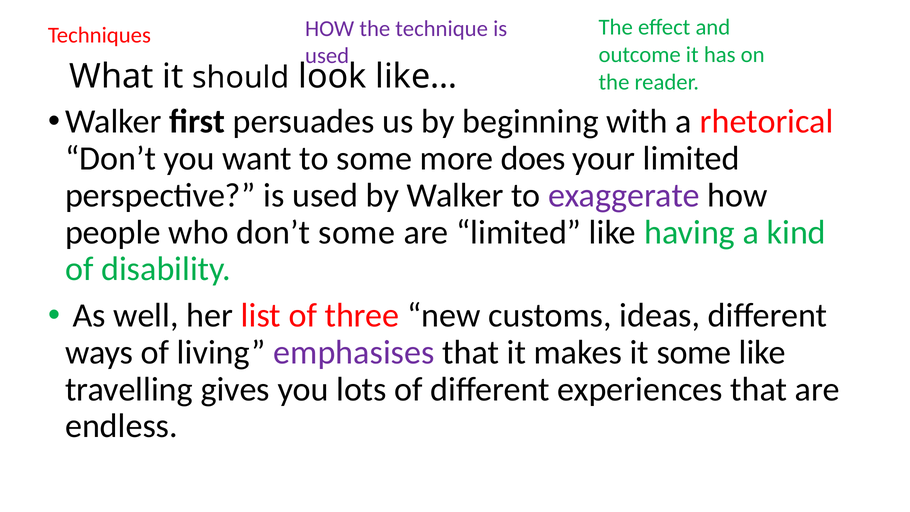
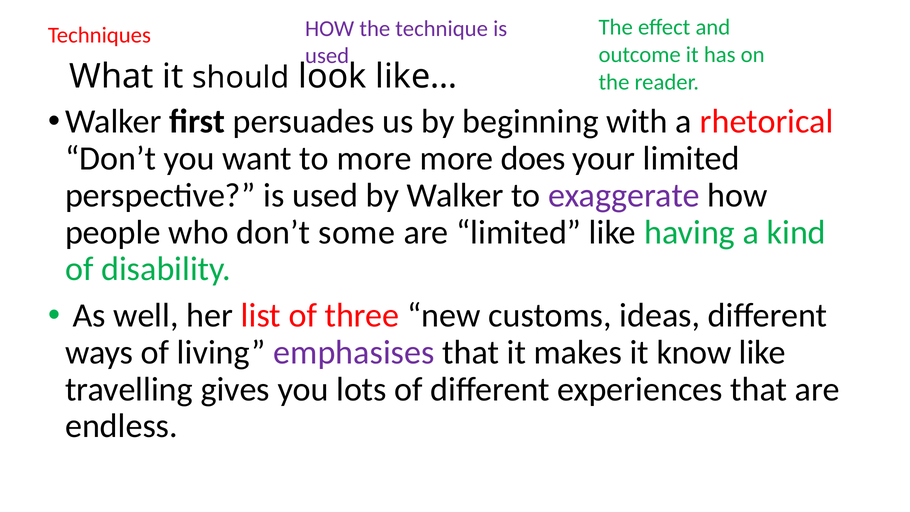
to some: some -> more (374, 158)
it some: some -> know (694, 352)
